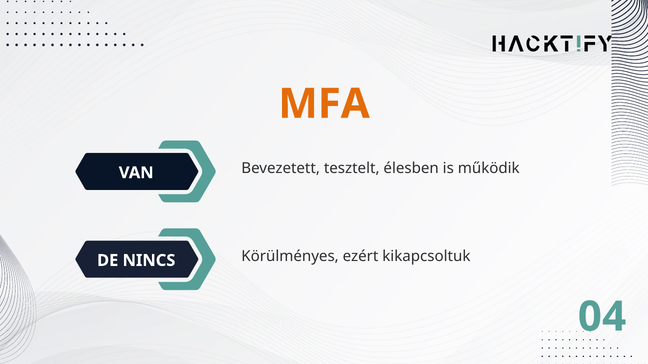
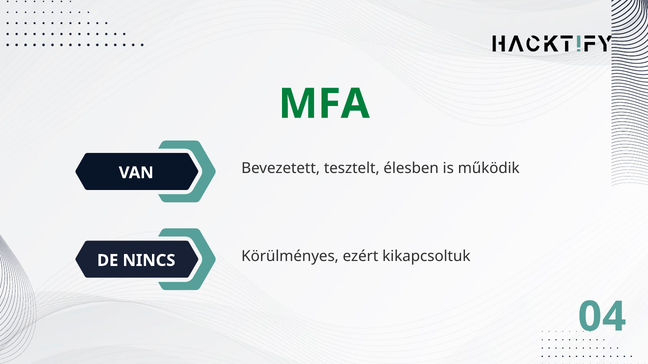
MFA colour: orange -> green (324, 104)
